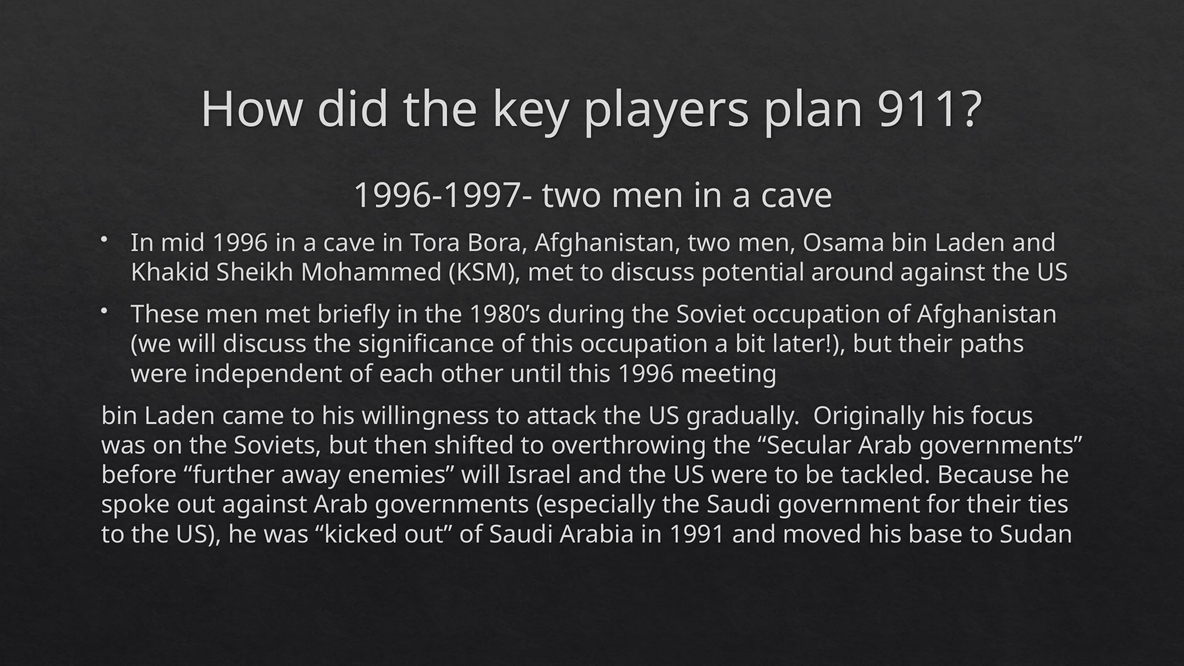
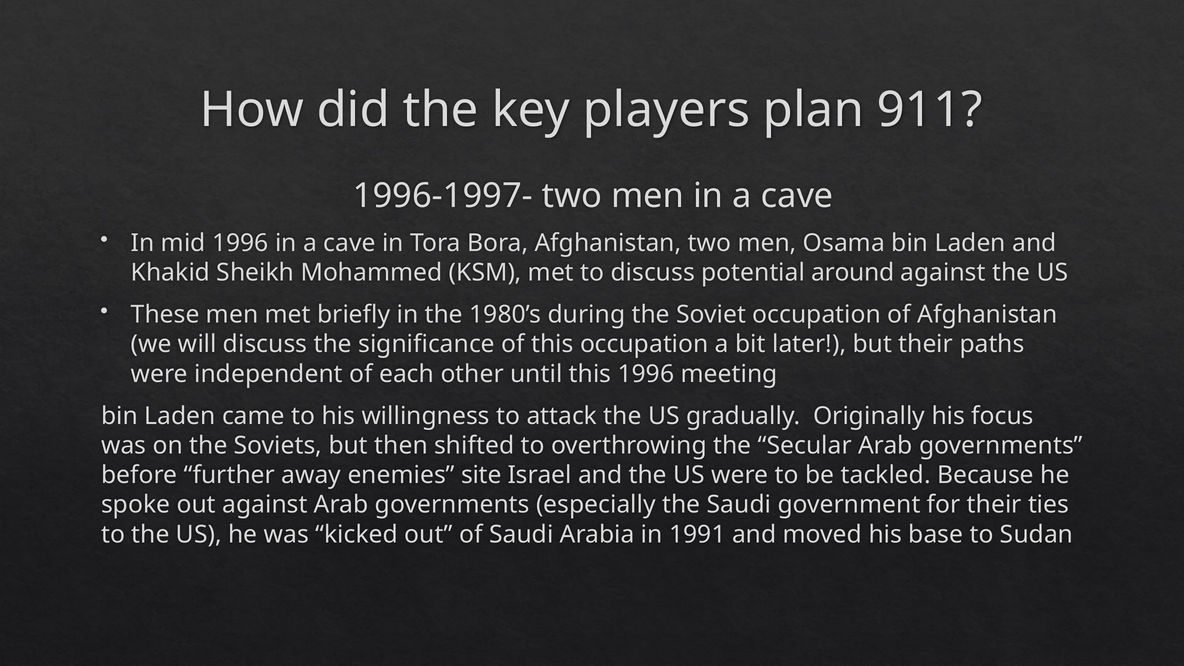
enemies will: will -> site (481, 475)
